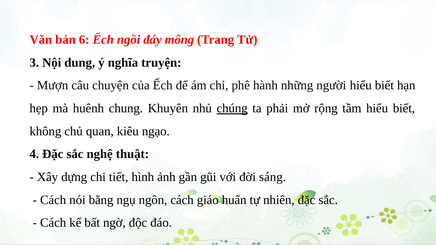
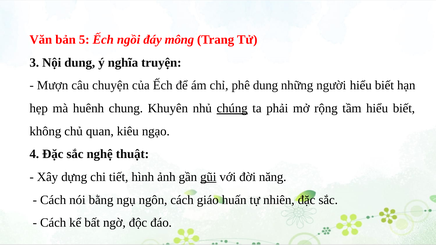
6: 6 -> 5 (84, 40)
phê hành: hành -> dung (266, 86)
gũi underline: none -> present (208, 177)
sáng: sáng -> năng (273, 177)
